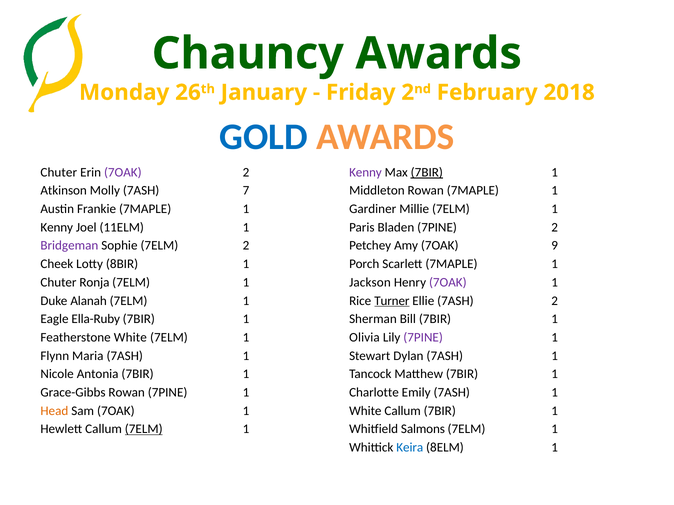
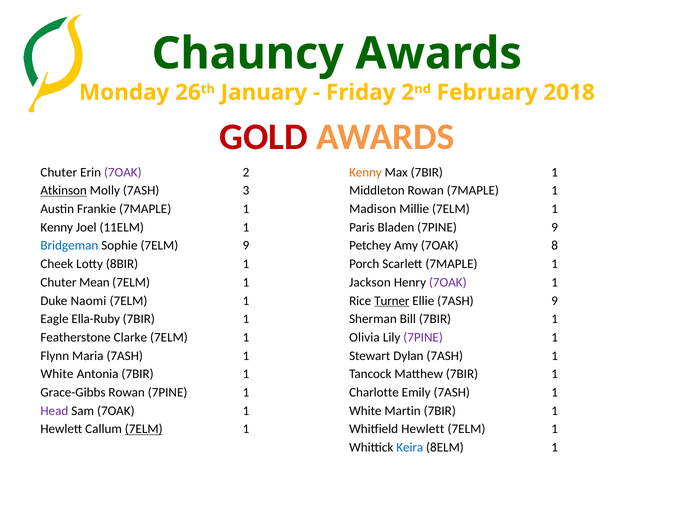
GOLD colour: blue -> red (264, 137)
Kenny colour: purple -> orange (365, 172)
7BIR underline: present -> none (427, 172)
Atkinson underline: none -> present (64, 191)
7: 7 -> 3 (246, 191)
Gardiner: Gardiner -> Madison (373, 209)
7PINE 2: 2 -> 9 (555, 228)
Bridgeman colour: purple -> blue (69, 246)
7ELM 2: 2 -> 9 (246, 246)
9: 9 -> 8 (555, 246)
Ronja: Ronja -> Mean (94, 283)
Alanah: Alanah -> Naomi (88, 301)
7ASH 2: 2 -> 9 (555, 301)
Featherstone White: White -> Clarke (130, 338)
Nicole: Nicole -> White (57, 374)
Head colour: orange -> purple (54, 411)
White Callum: Callum -> Martin (403, 411)
Whitfield Salmons: Salmons -> Hewlett (423, 430)
